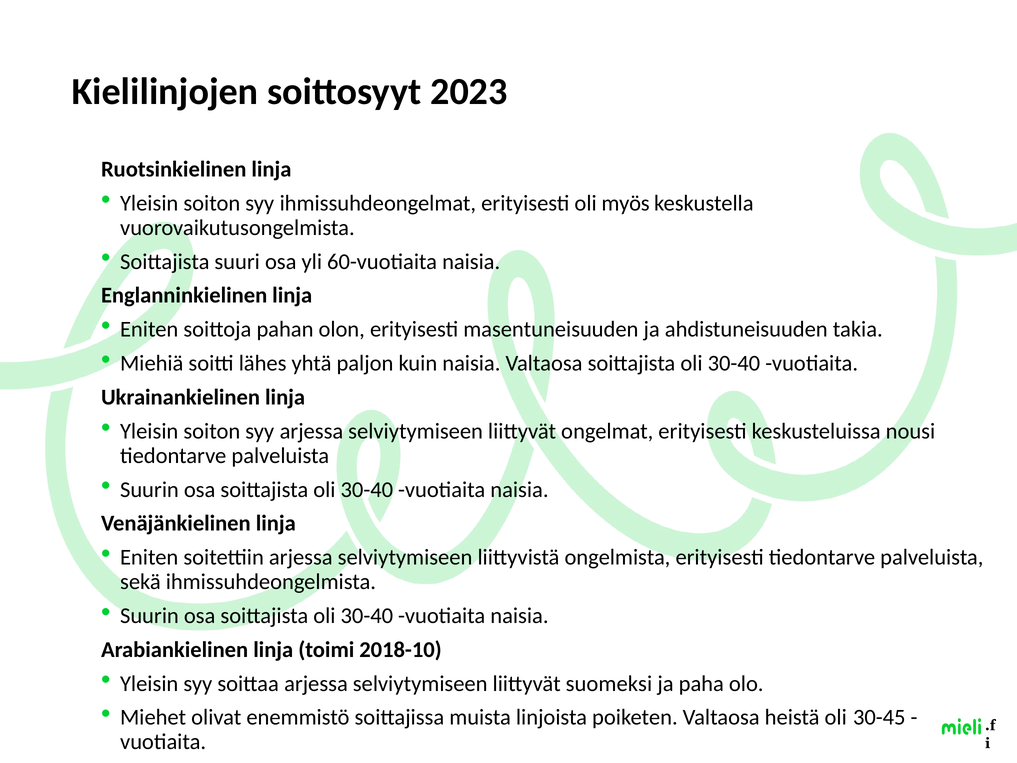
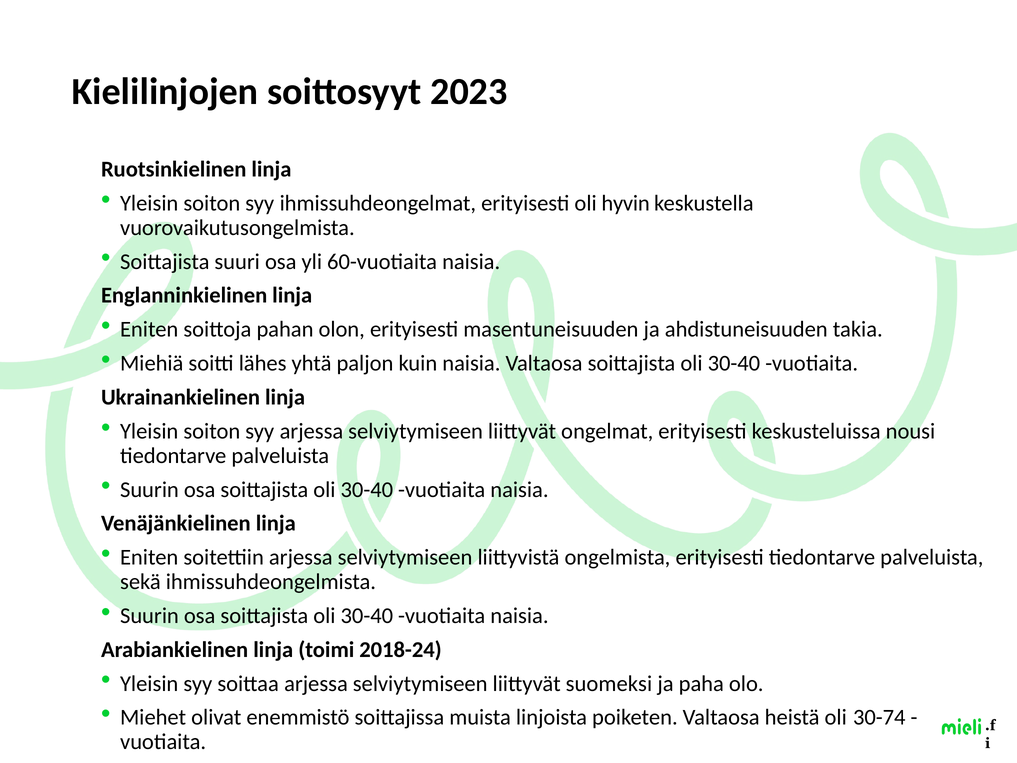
myös: myös -> hyvin (626, 203)
2018-10: 2018-10 -> 2018-24 (401, 649)
30-45: 30-45 -> 30-74 (879, 717)
